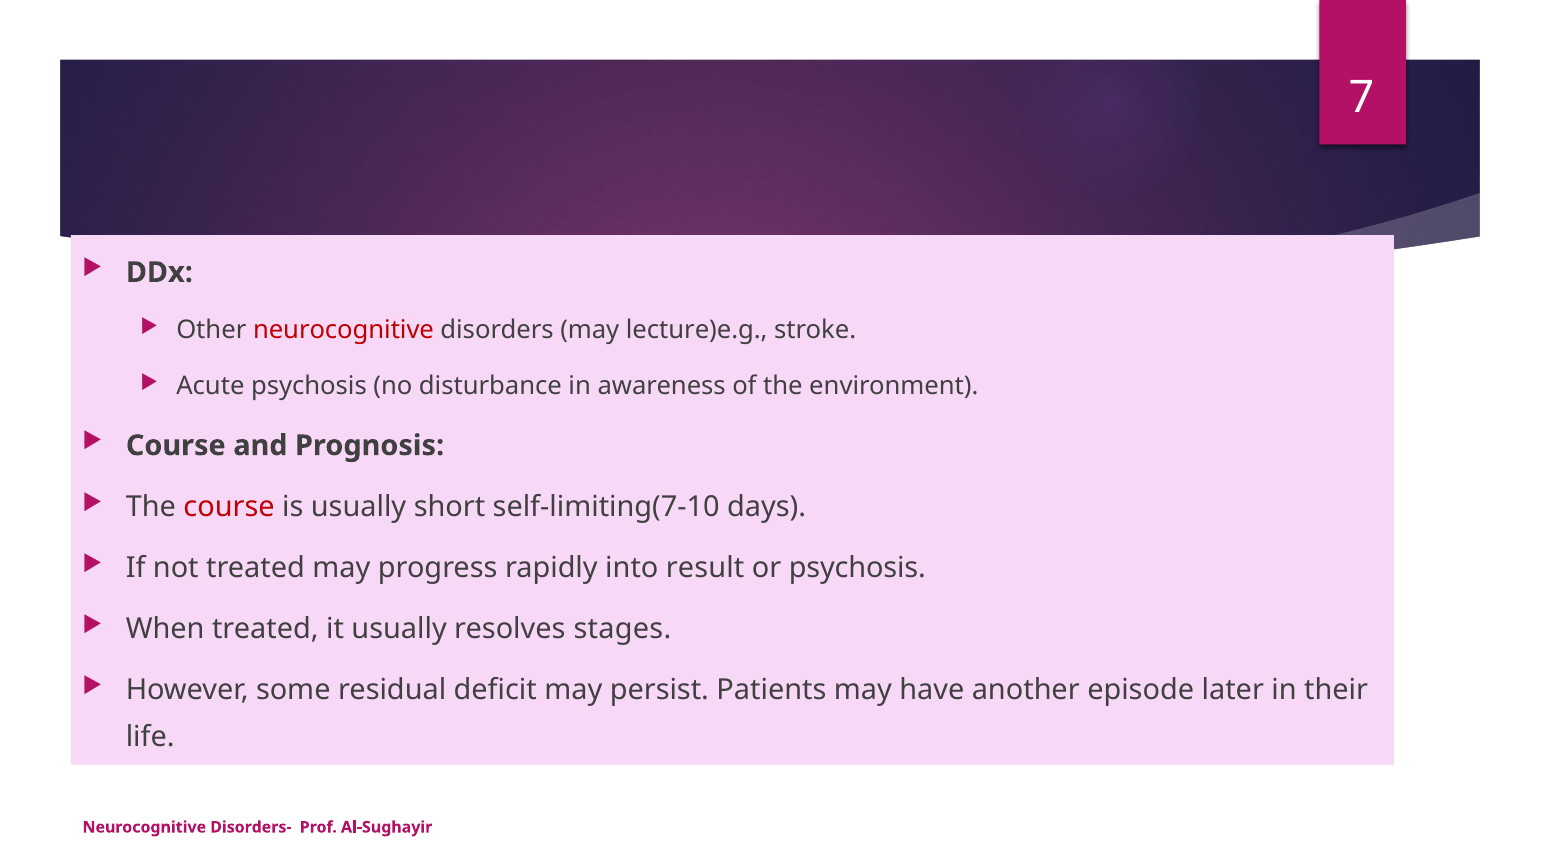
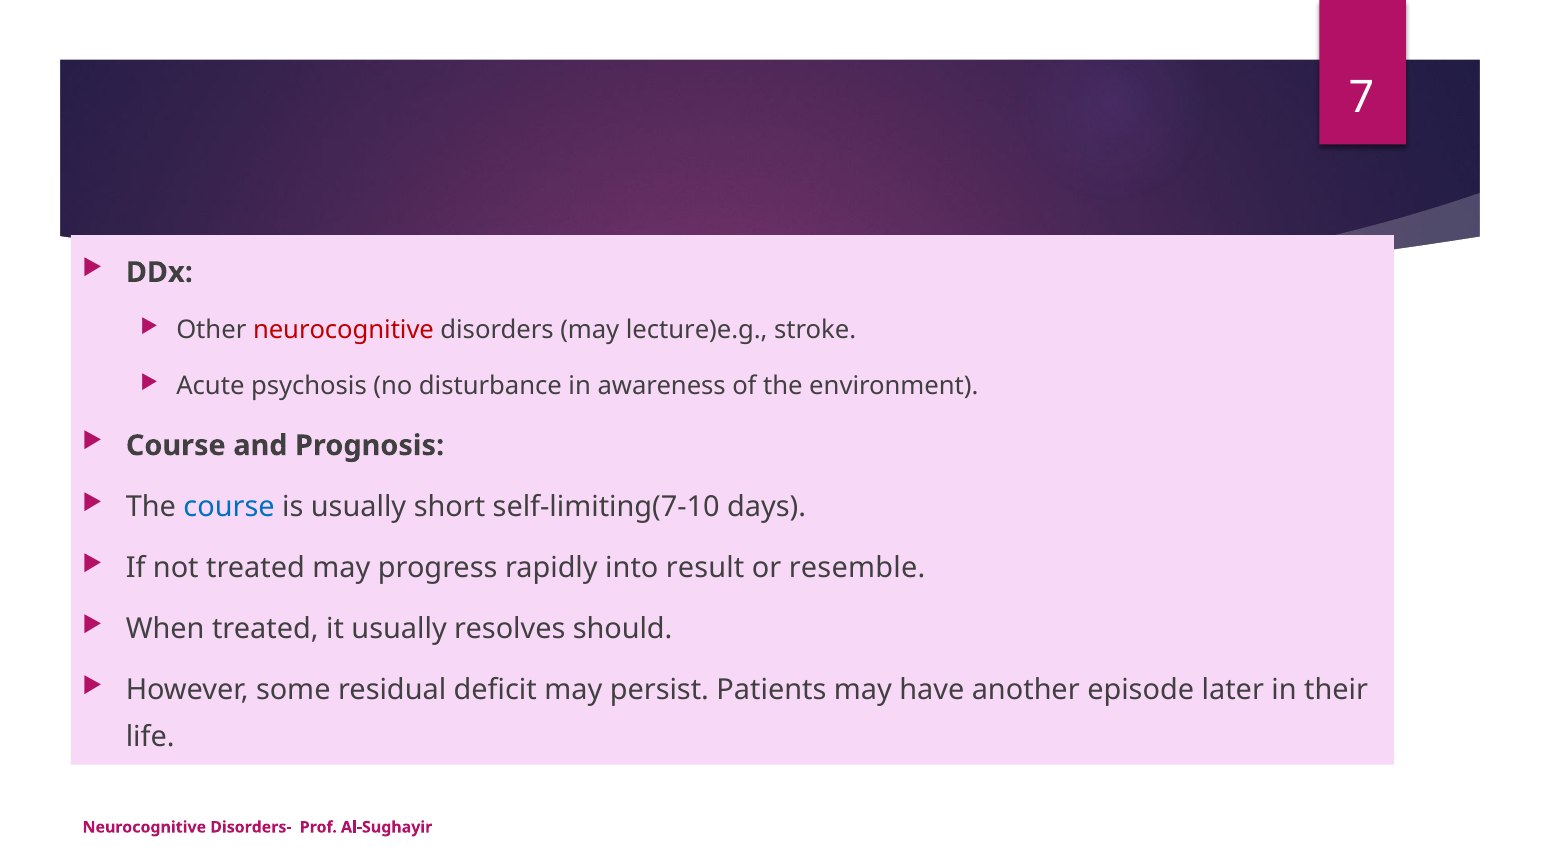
course colour: red -> blue (229, 507)
or psychosis: psychosis -> resemble (857, 568)
stages: stages -> should (623, 629)
